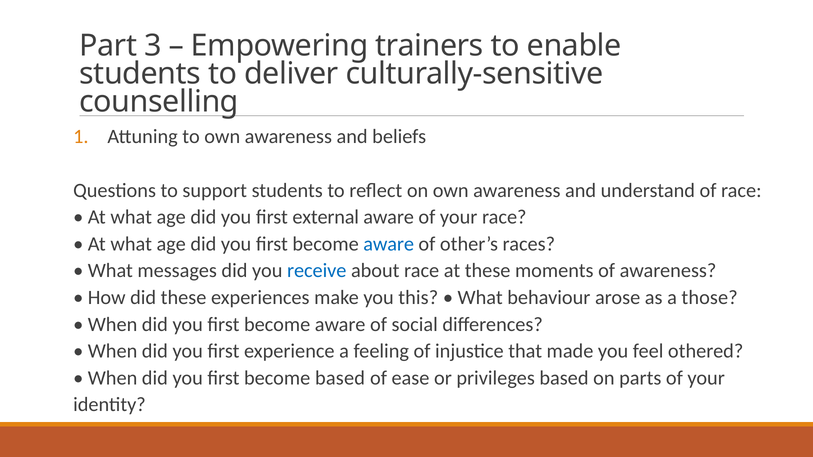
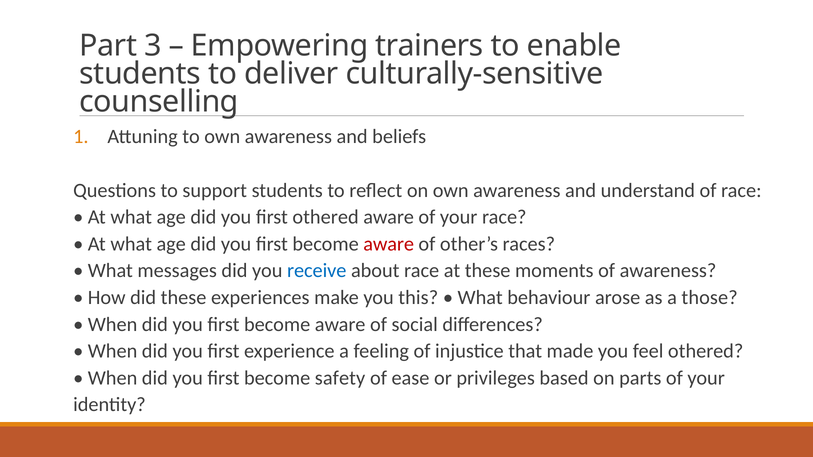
first external: external -> othered (326, 217)
aware colour: blue -> red (389, 244)
become based: based -> safety (340, 378)
